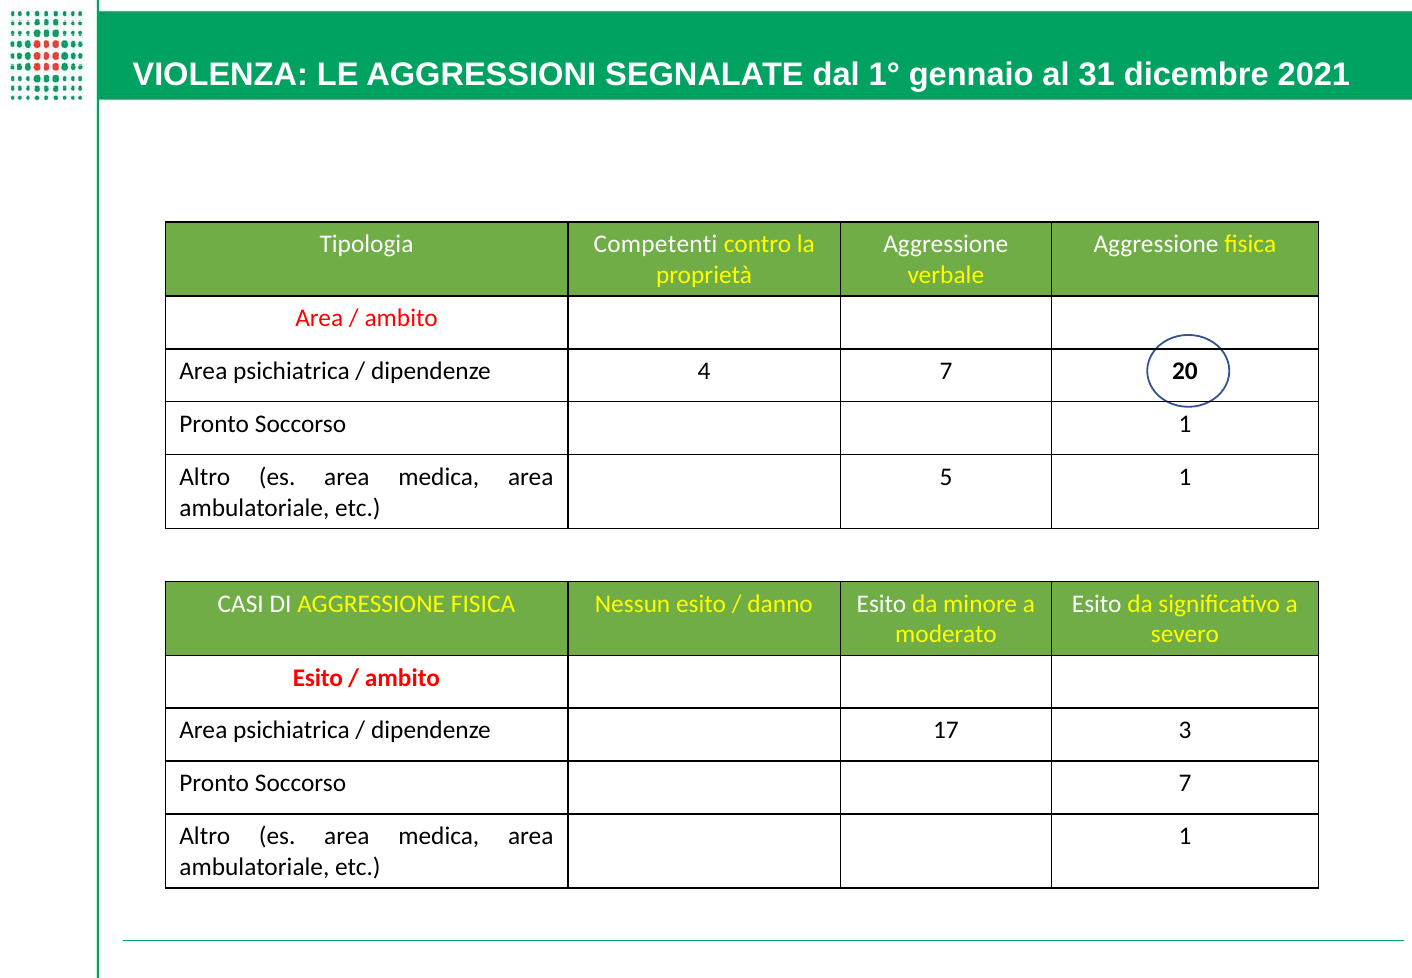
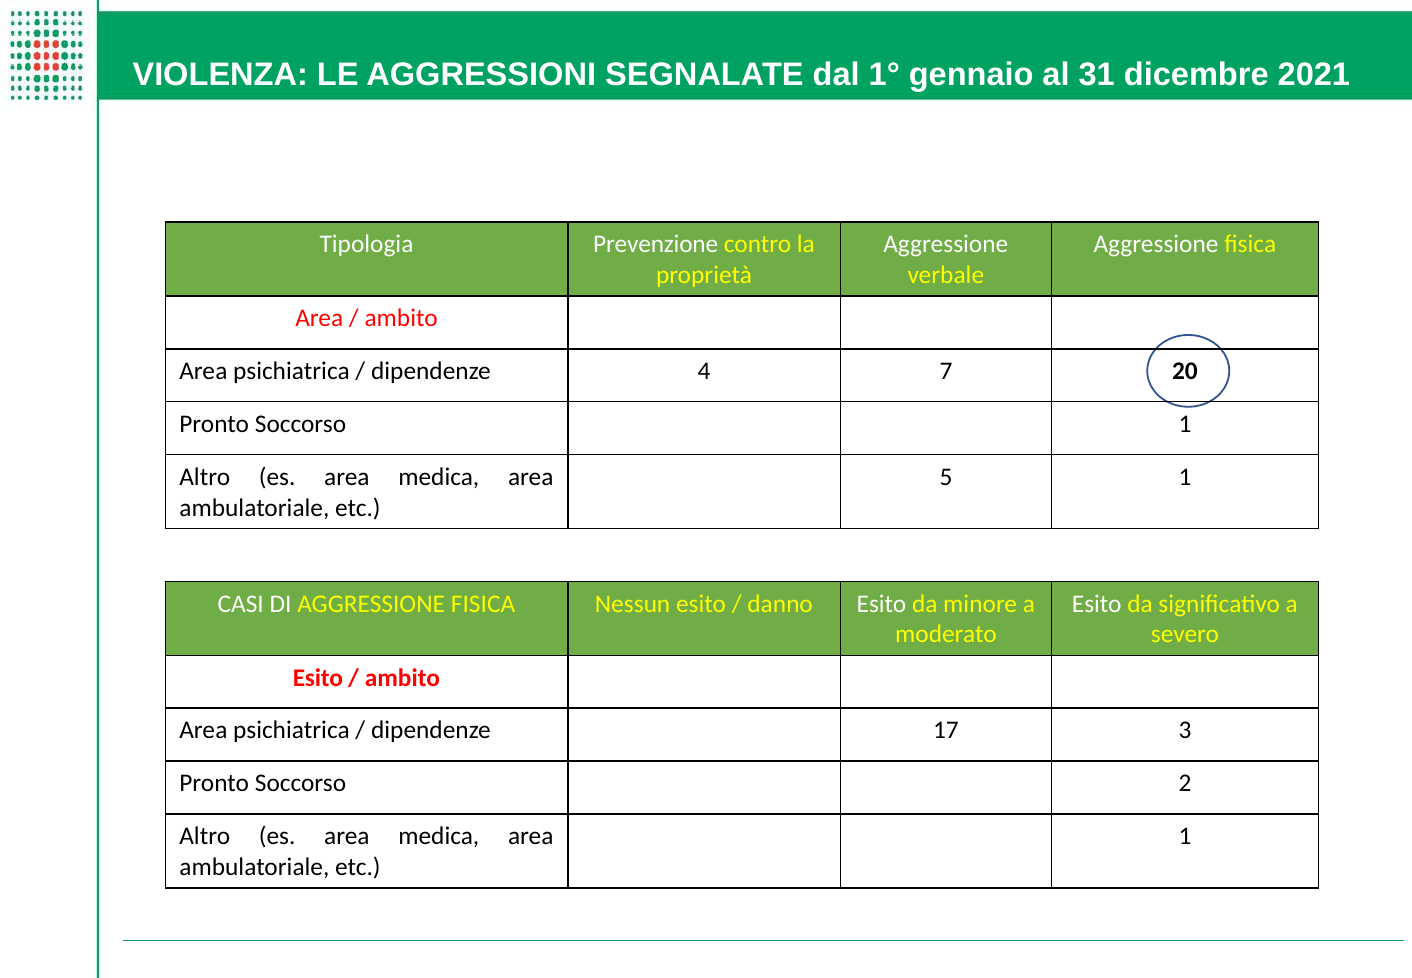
Competenti: Competenti -> Prevenzione (656, 244)
Soccorso 7: 7 -> 2 (1185, 783)
